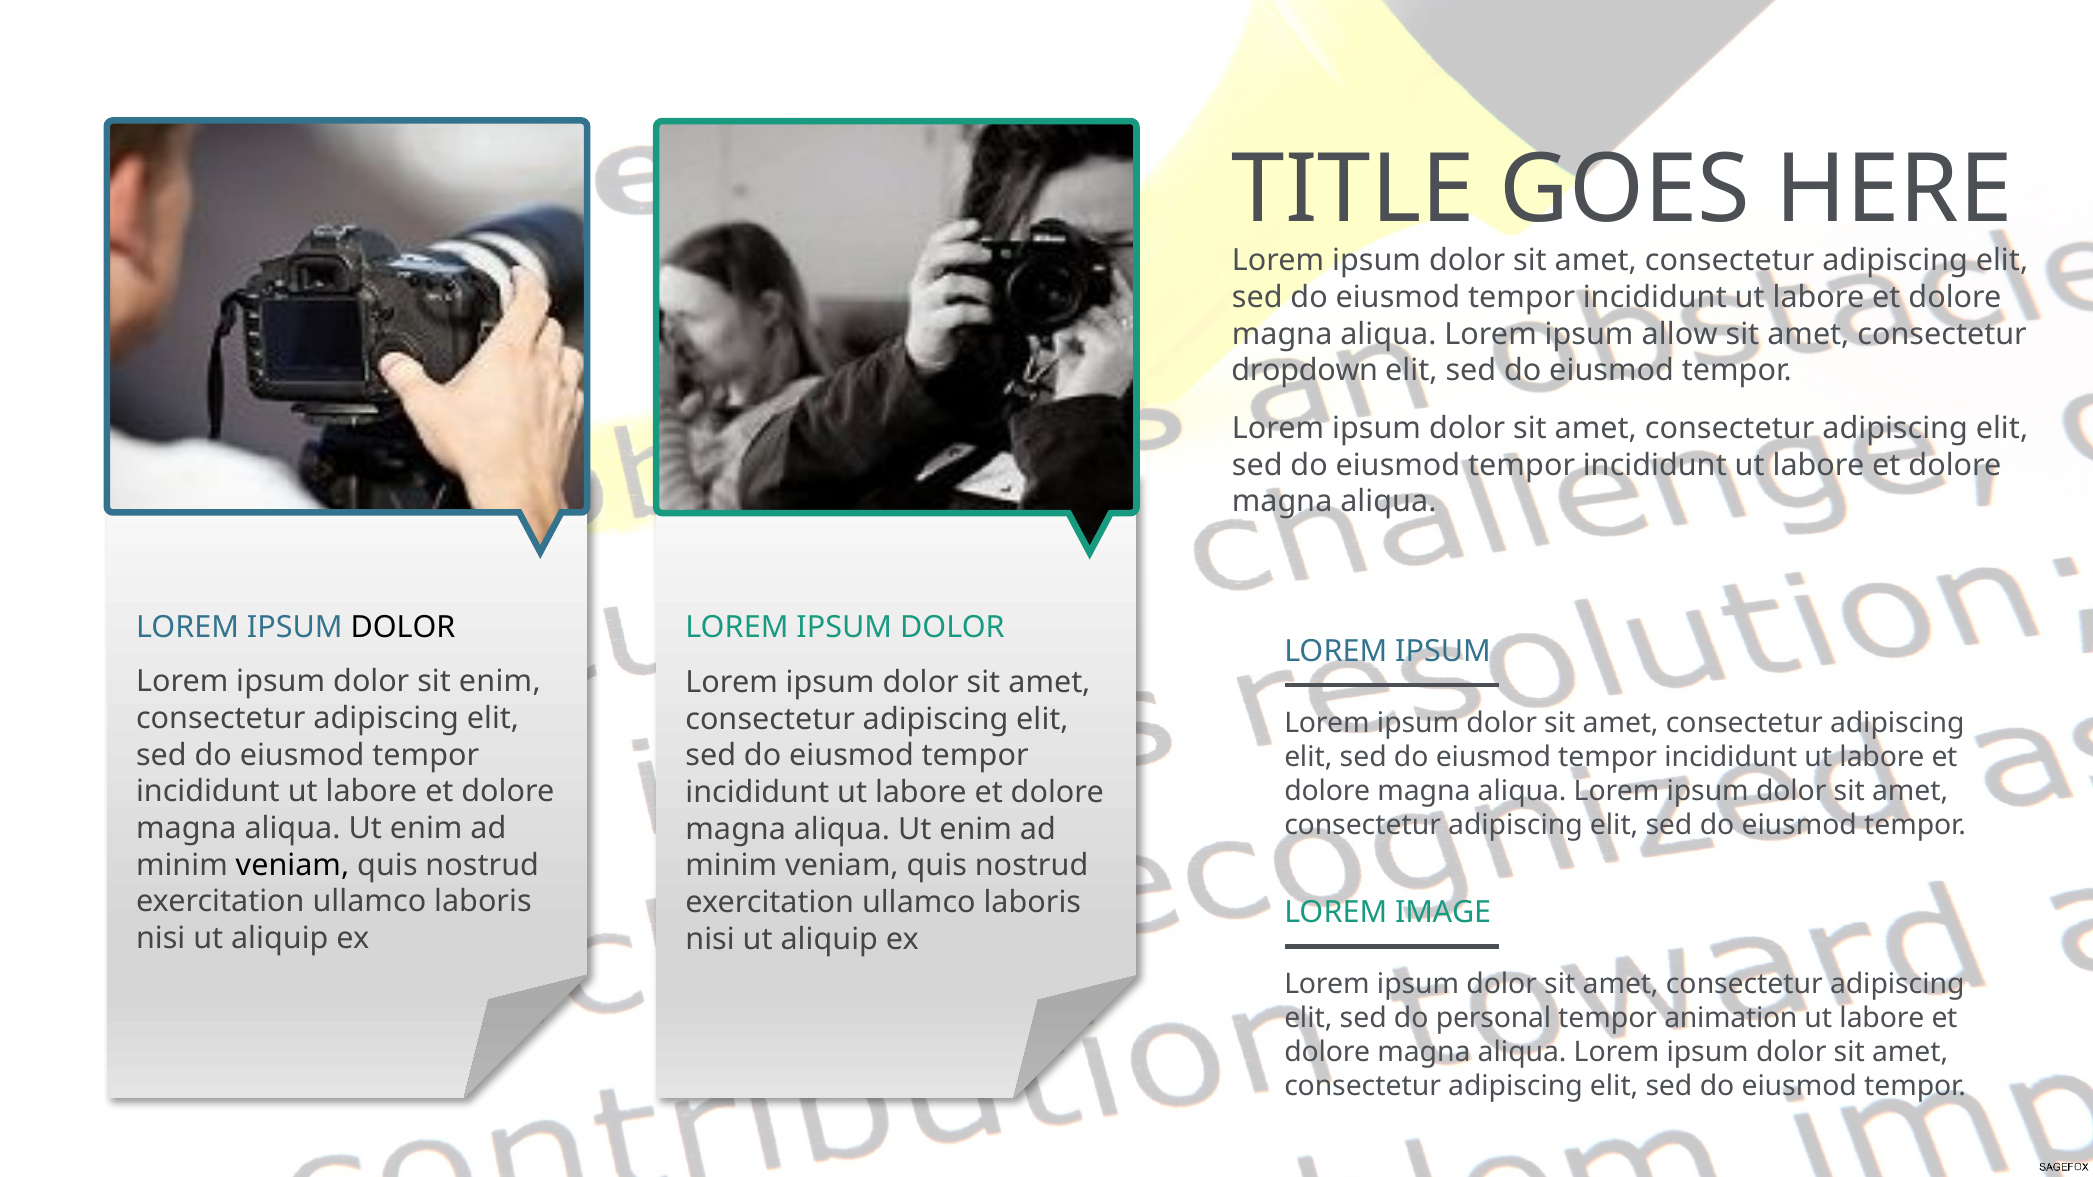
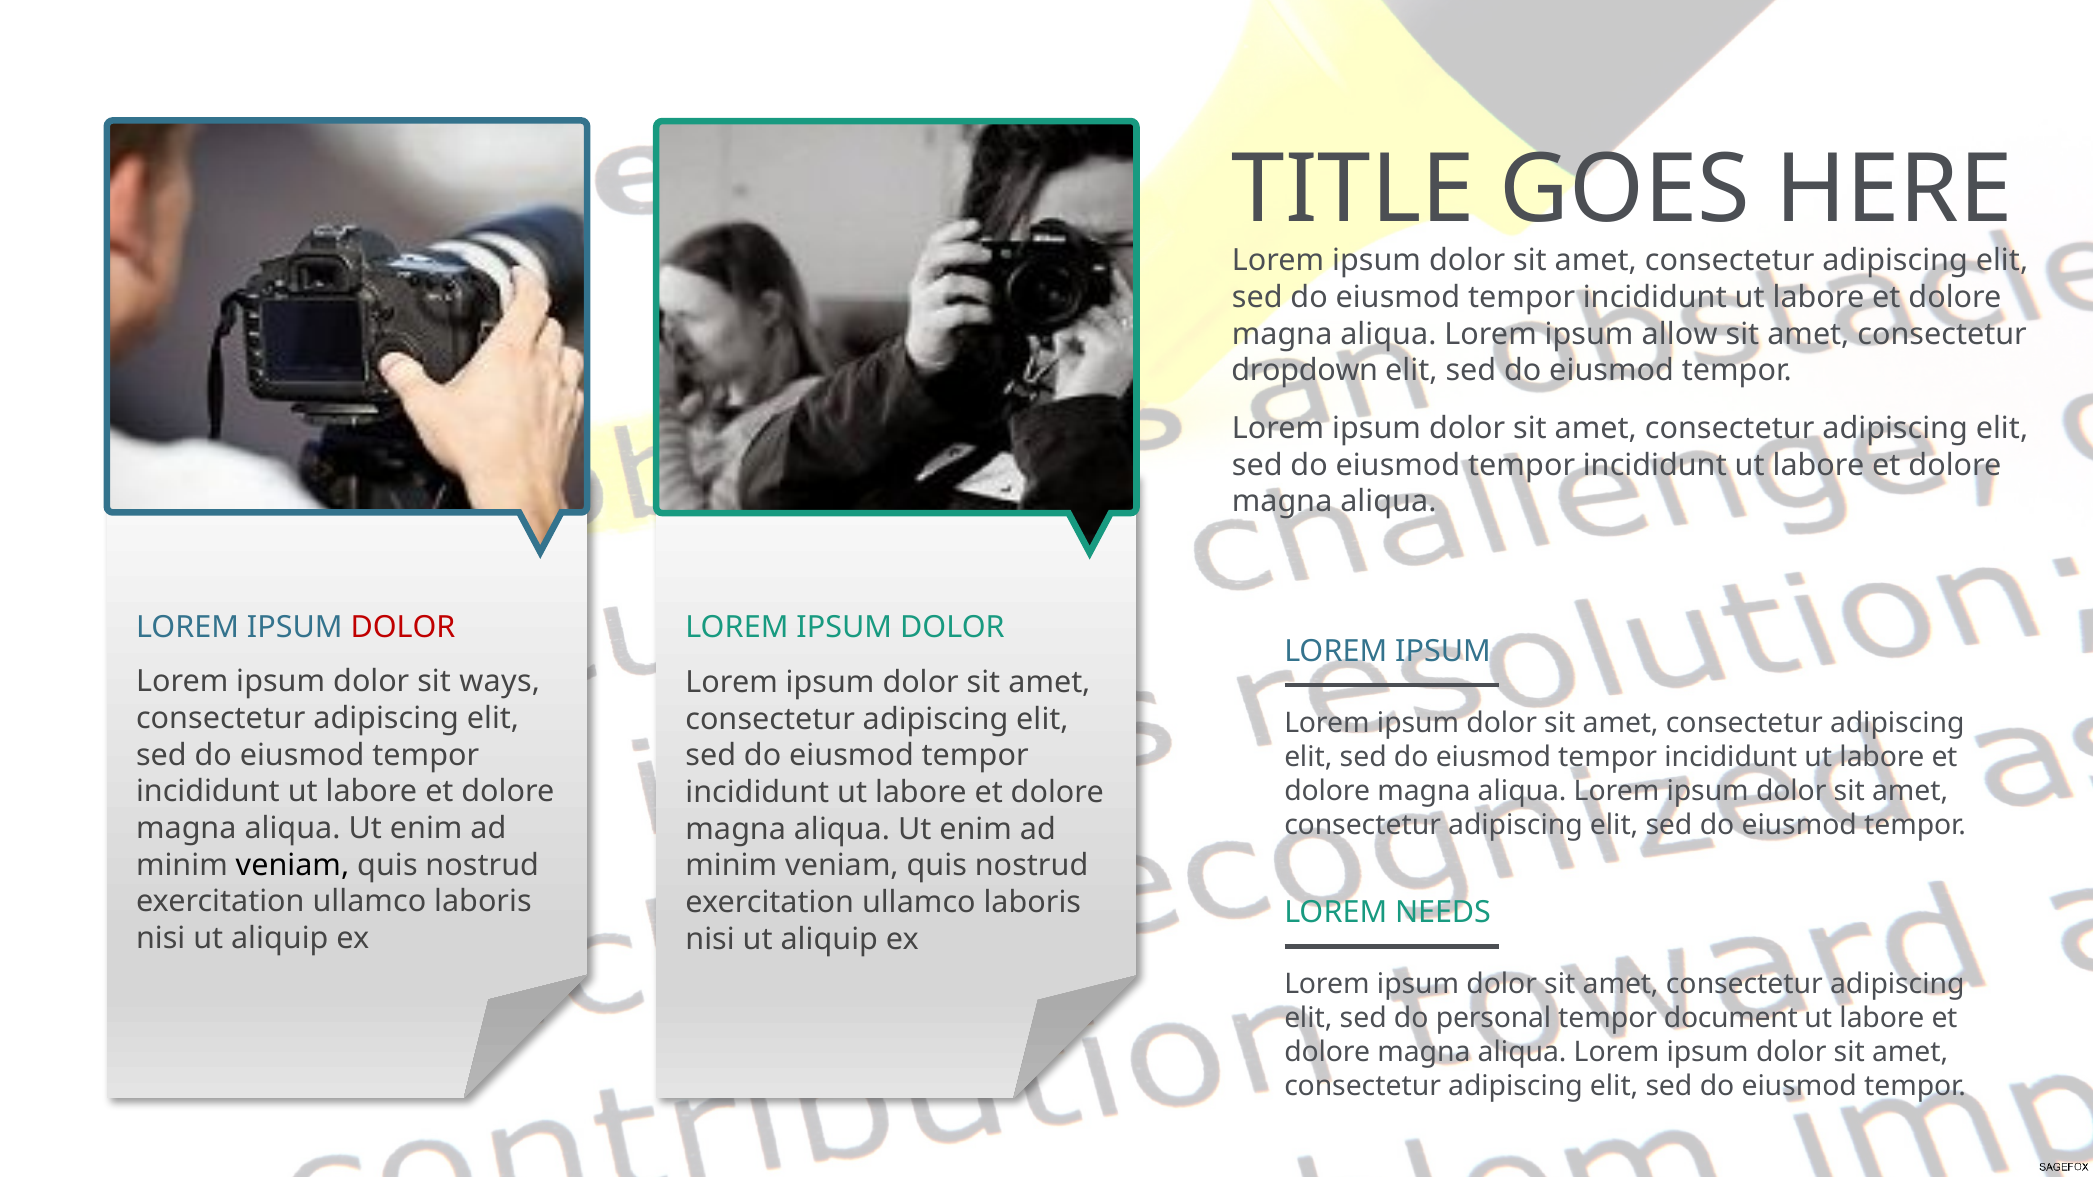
DOLOR colour: black -> red (403, 627)
sit enim: enim -> ways (500, 682)
IMAGE: IMAGE -> NEEDS (1443, 913)
animation: animation -> document (1731, 1019)
